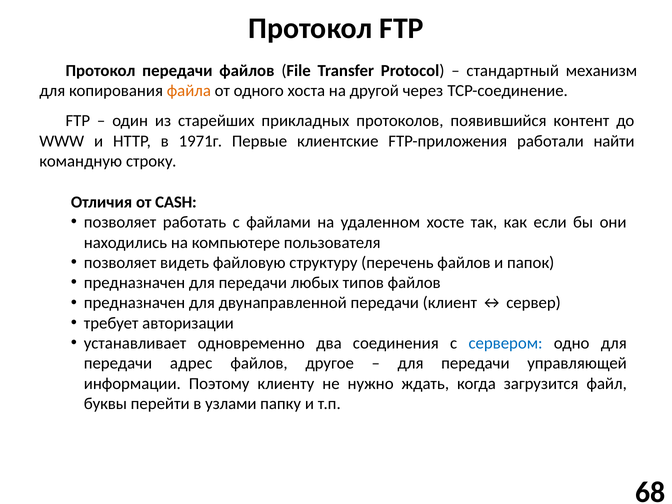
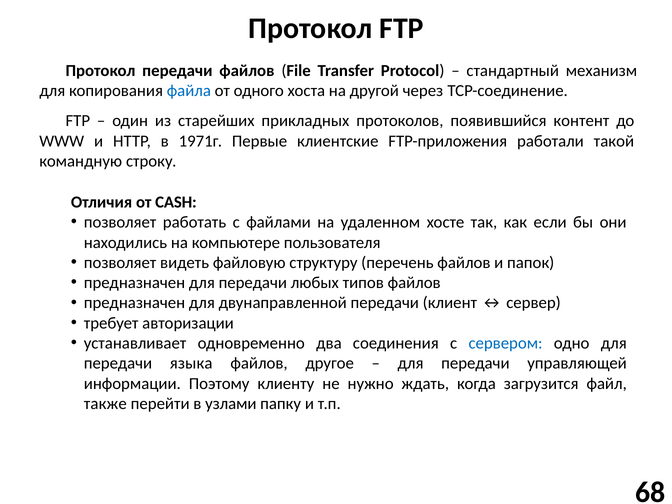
файла colour: orange -> blue (189, 91)
найти: найти -> такой (614, 141)
адрес: адрес -> языка (191, 363)
буквы: буквы -> также (105, 404)
